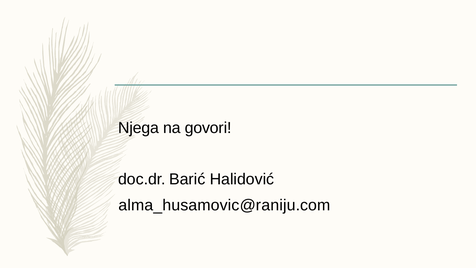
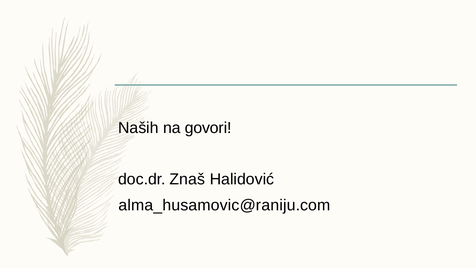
Njega: Njega -> Naših (138, 128)
Barić: Barić -> Znaš (187, 179)
